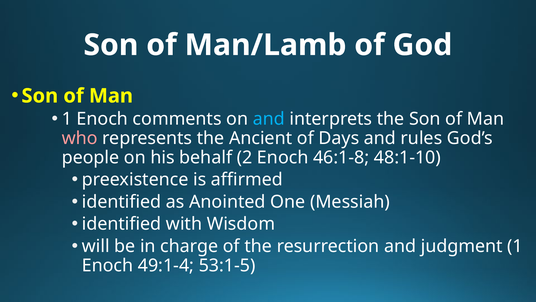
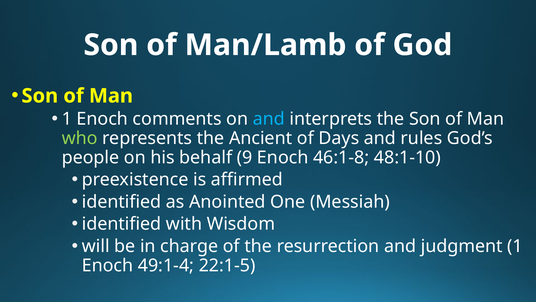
who colour: pink -> light green (80, 138)
2: 2 -> 9 (245, 157)
53:1-5: 53:1-5 -> 22:1-5 (227, 265)
